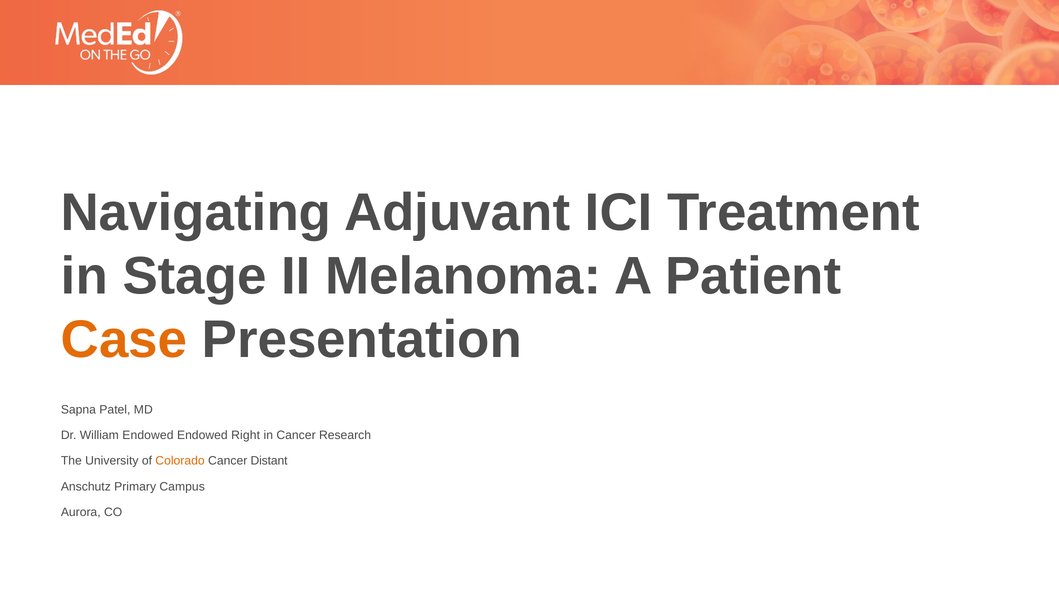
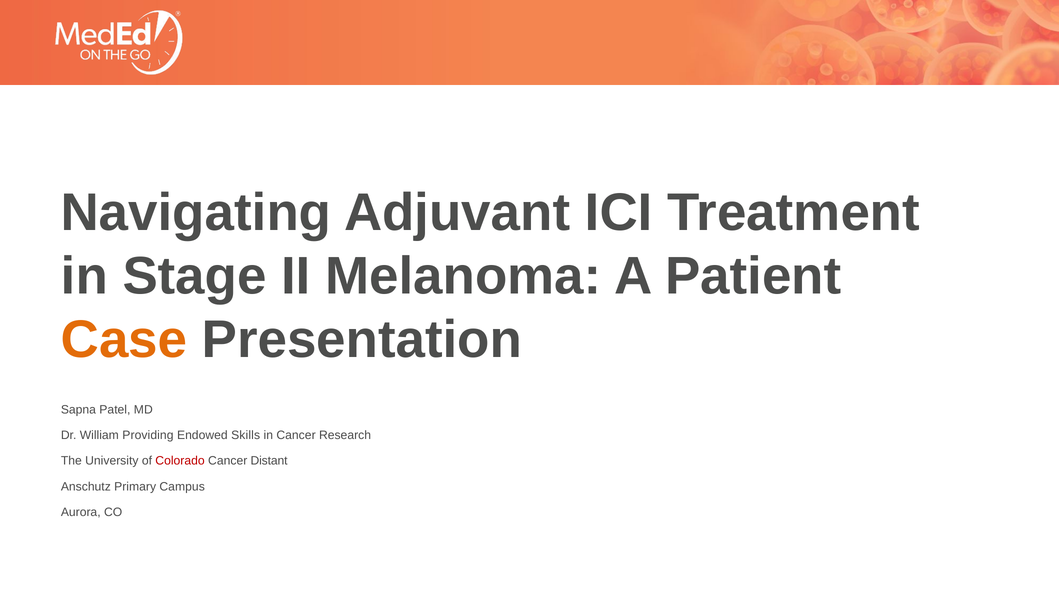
William Endowed: Endowed -> Providing (148, 435)
Right: Right -> Skills (246, 435)
Colorado colour: orange -> red (180, 461)
